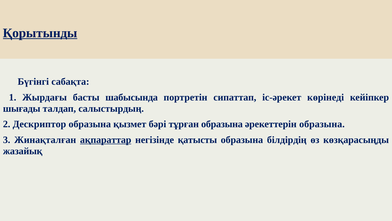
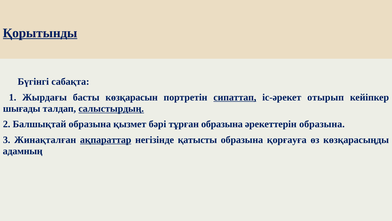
шабысында: шабысында -> көзқарасын (132, 97)
сипаттап underline: none -> present (235, 97)
көрінеді: көрінеді -> отырып (326, 97)
салыстырдың underline: none -> present (111, 108)
Дескриптор: Дескриптор -> Балшықтай (39, 124)
білдірдің: білдірдің -> қорғауға (287, 139)
жазайық: жазайық -> адамның (23, 151)
